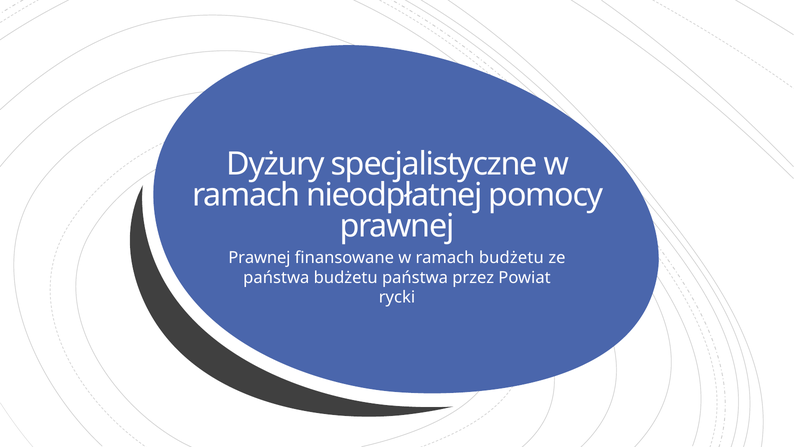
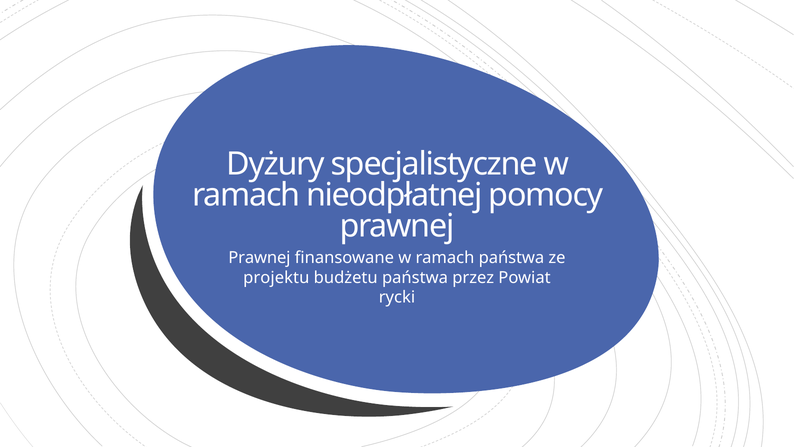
ramach budżetu: budżetu -> państwa (511, 258)
państwa: państwa -> projektu (276, 277)
